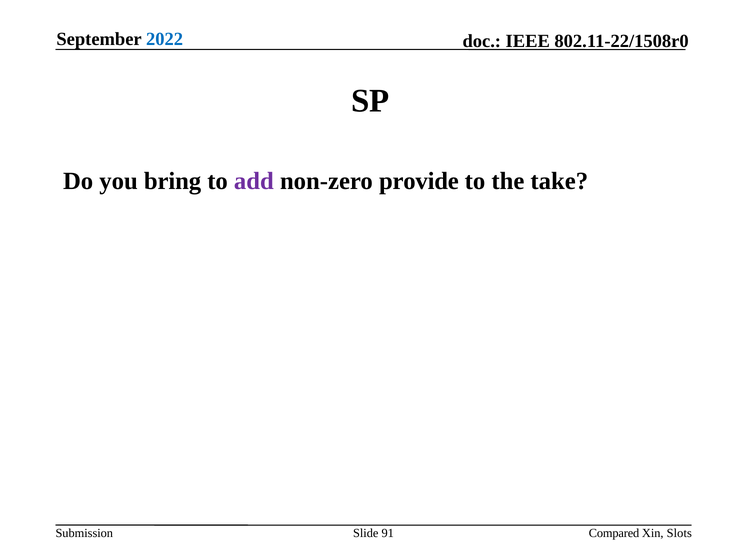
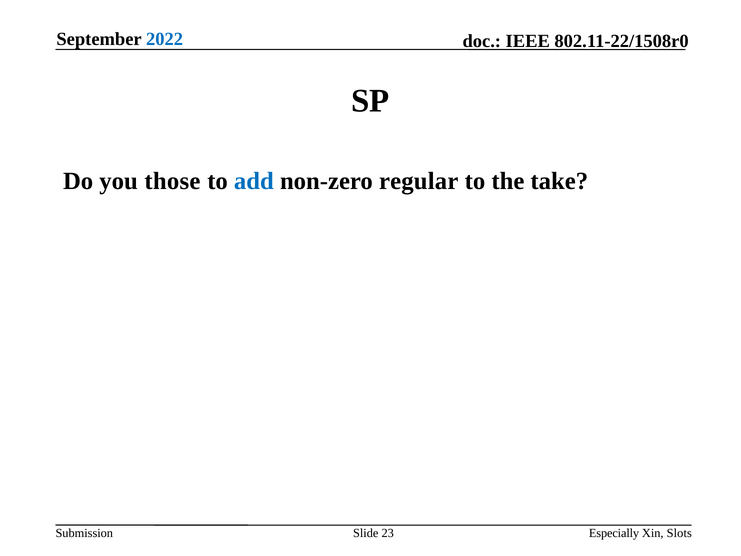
bring: bring -> those (172, 181)
add colour: purple -> blue (254, 181)
provide: provide -> regular (419, 181)
91: 91 -> 23 (388, 533)
Compared: Compared -> Especially (614, 533)
